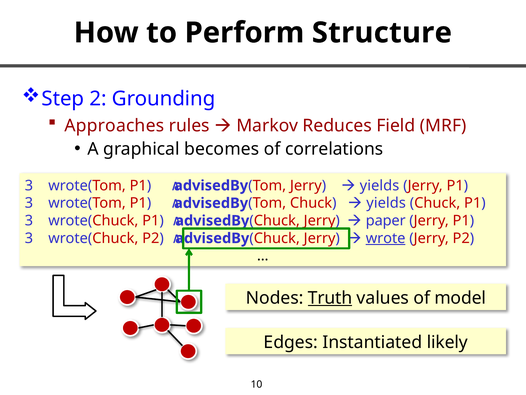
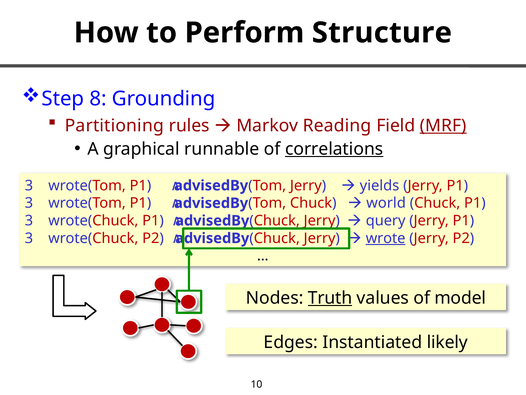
2: 2 -> 8 (98, 99)
Approaches: Approaches -> Partitioning (114, 125)
Reduces: Reduces -> Reading (337, 125)
MRF underline: none -> present (443, 125)
becomes: becomes -> runnable (222, 149)
correlations underline: none -> present (334, 149)
yields: yields -> world (386, 203)
paper: paper -> query (386, 220)
